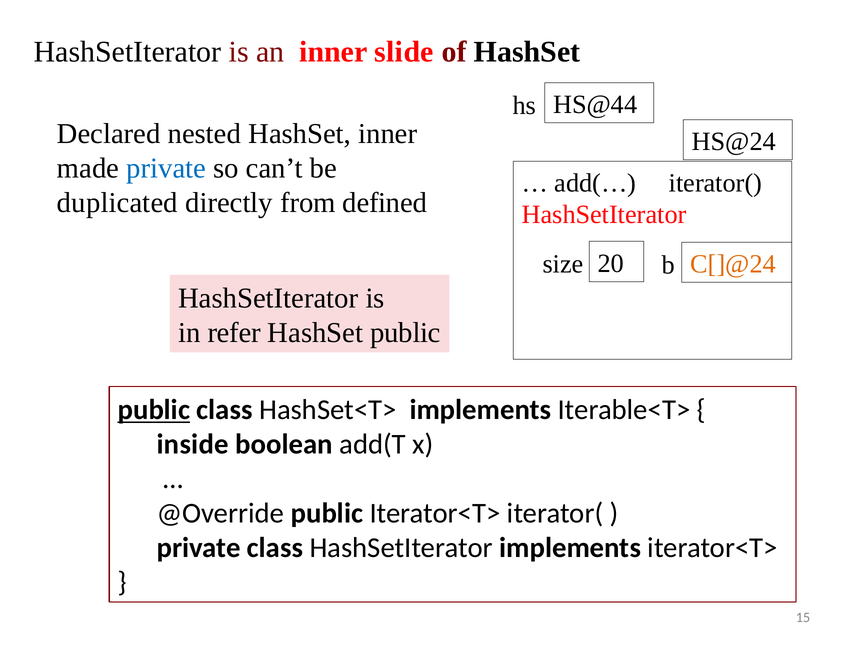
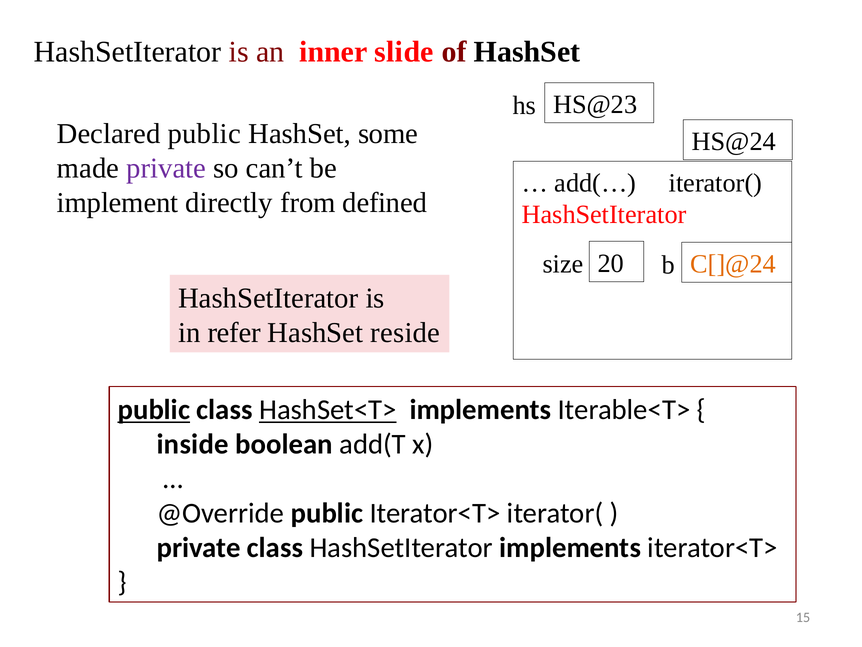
HS@44: HS@44 -> HS@23 (595, 105)
Declared nested: nested -> public (204, 134)
HashSet inner: inner -> some (388, 134)
private colour: blue -> purple (166, 168)
duplicated: duplicated -> implement (118, 203)
public: public -> reside (405, 333)
HashSet<T> underline: none -> present (328, 410)
